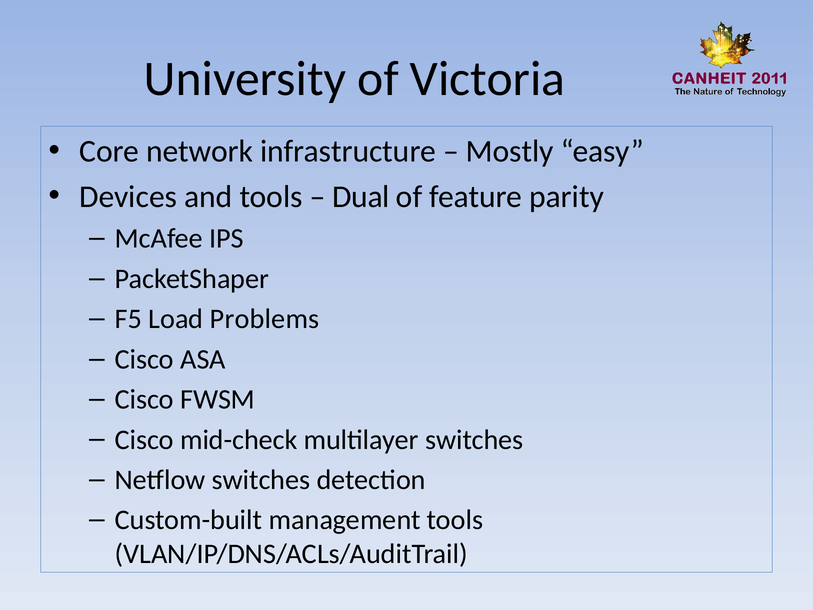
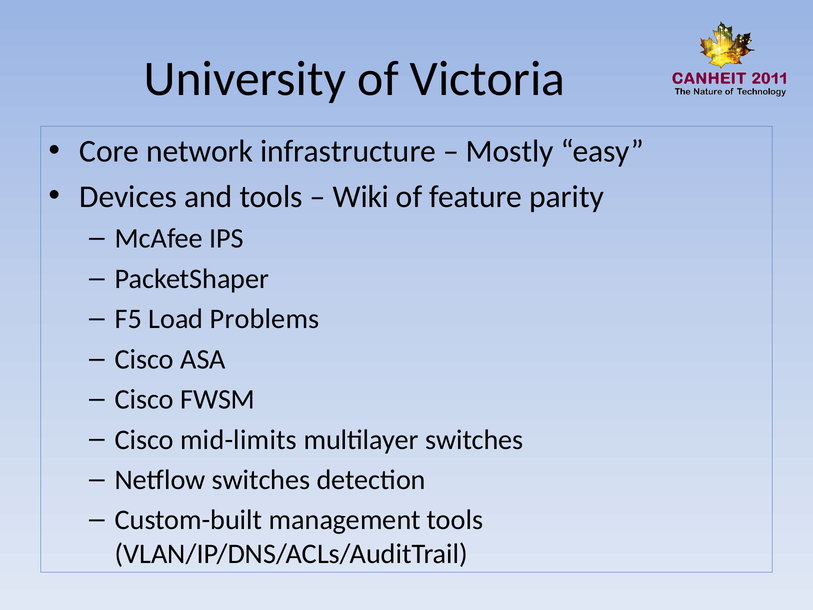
Dual: Dual -> Wiki (361, 196)
mid-check: mid-check -> mid-limits (239, 440)
